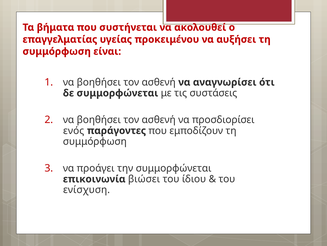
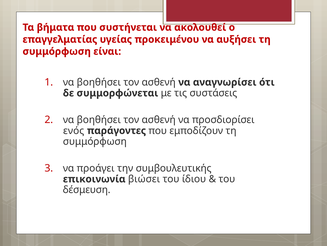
την συμμορφώνεται: συμμορφώνεται -> συμβουλευτικής (174, 168)
ενίσχυση: ενίσχυση -> δέσμευση (87, 189)
